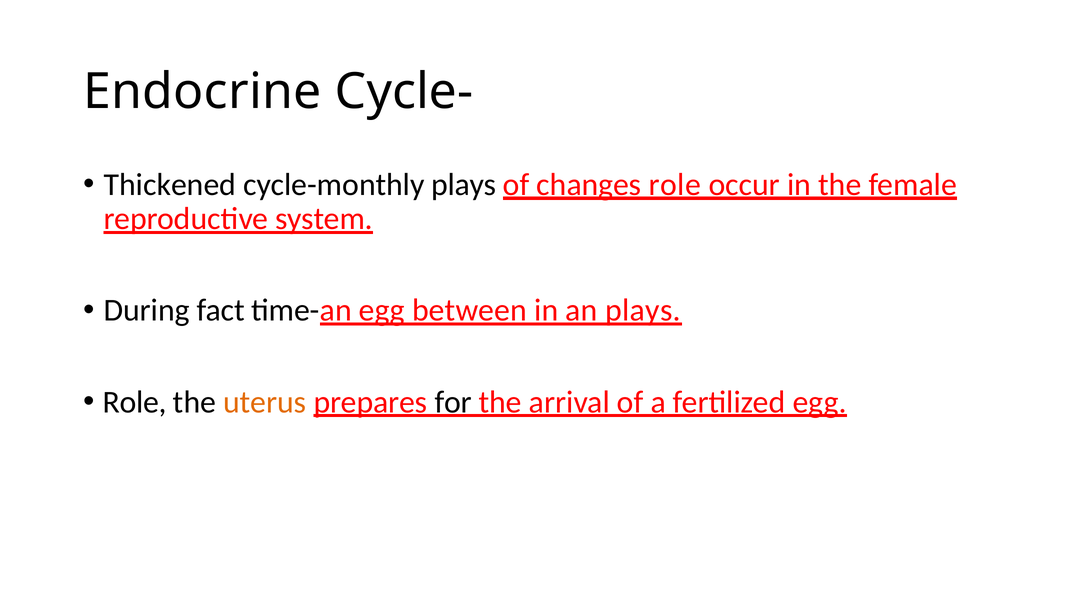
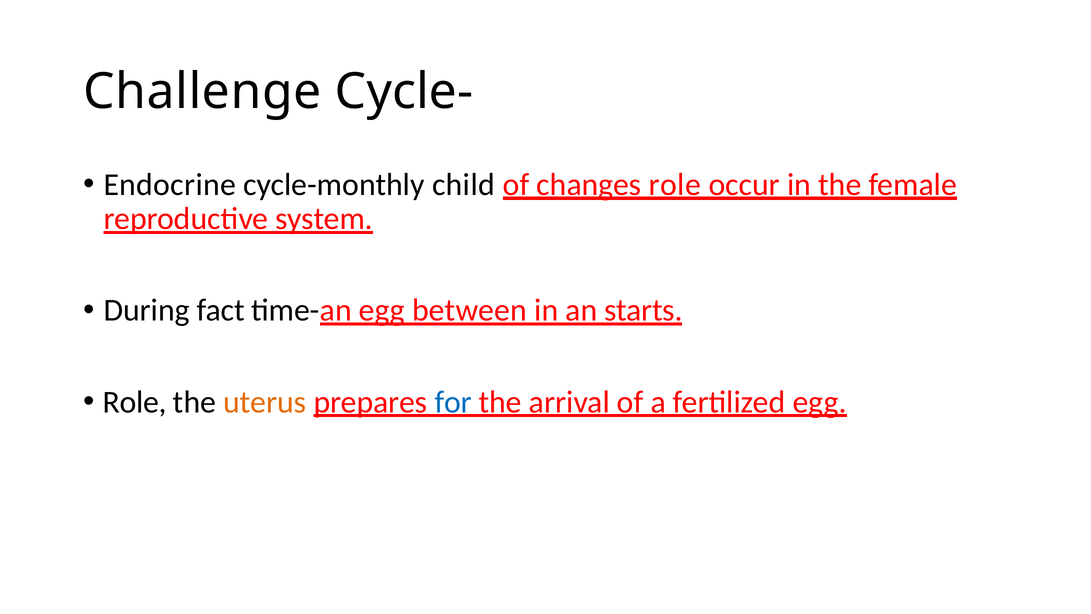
Endocrine: Endocrine -> Challenge (202, 92)
Thickened: Thickened -> Endocrine (170, 184)
cycle-monthly plays: plays -> child (464, 184)
an plays: plays -> starts (643, 310)
for colour: black -> blue (453, 402)
